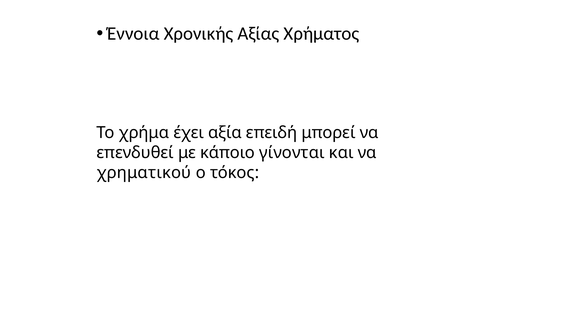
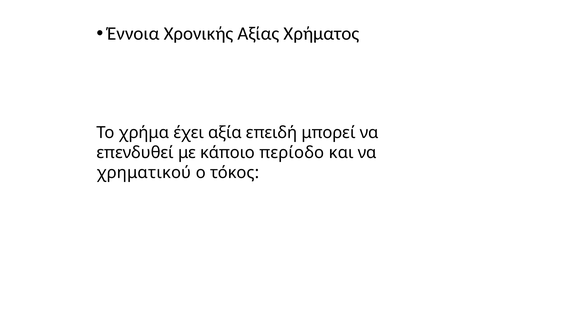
γίνονται: γίνονται -> περίοδο (292, 152)
